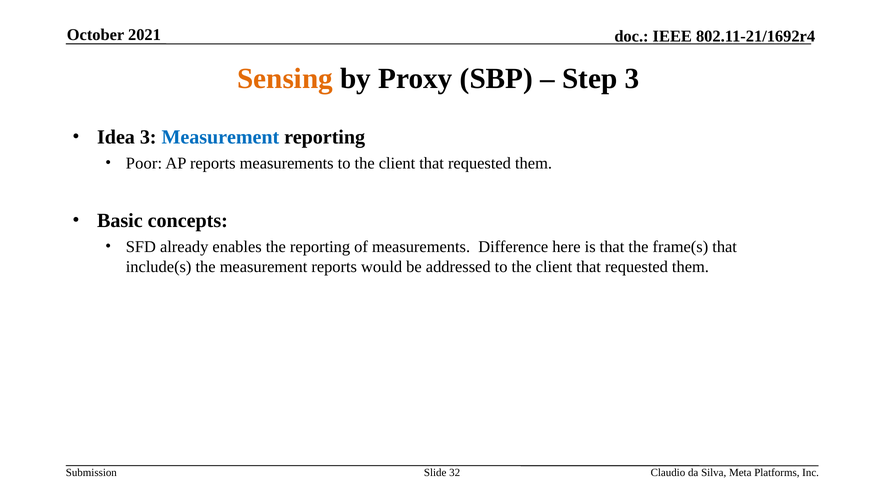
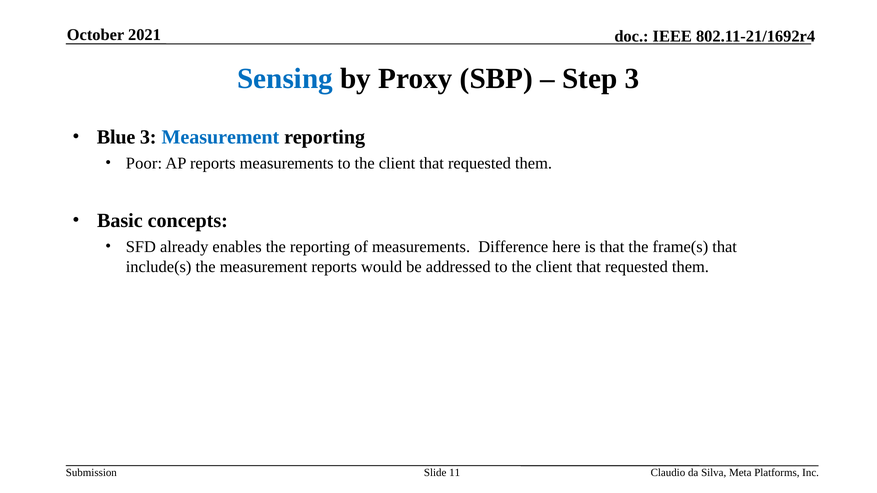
Sensing colour: orange -> blue (285, 79)
Idea: Idea -> Blue (116, 137)
32: 32 -> 11 (455, 473)
